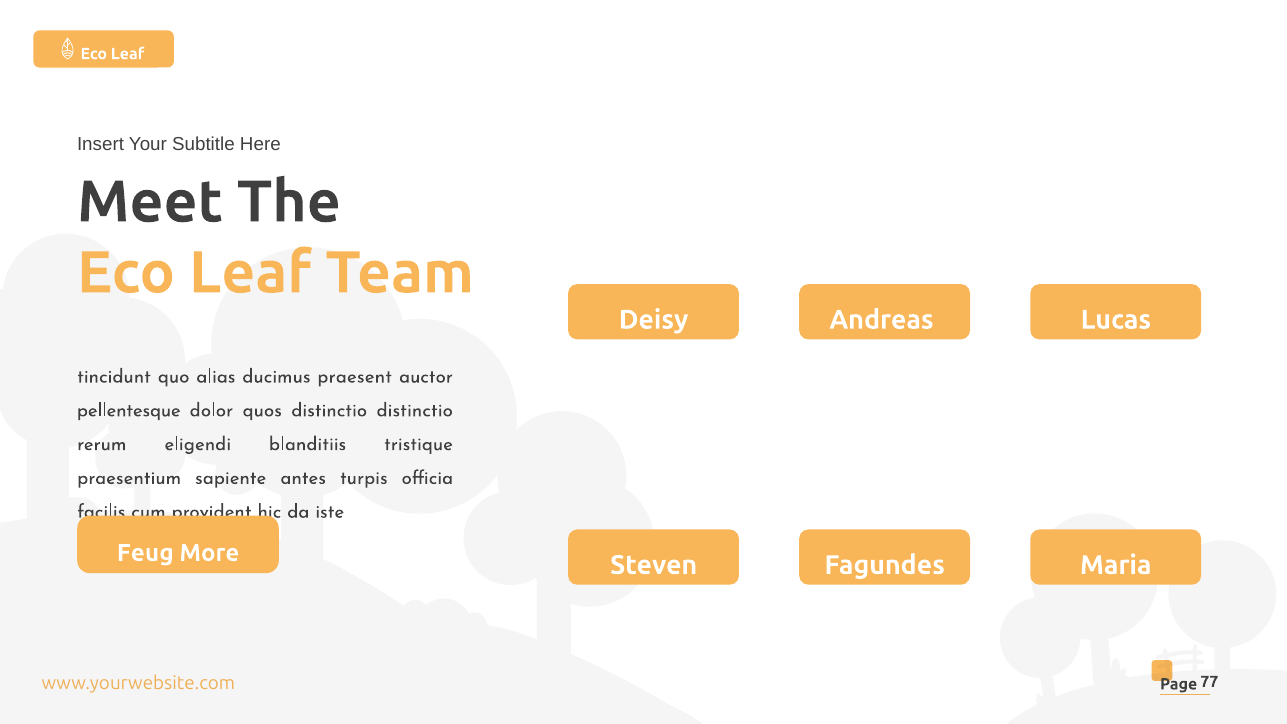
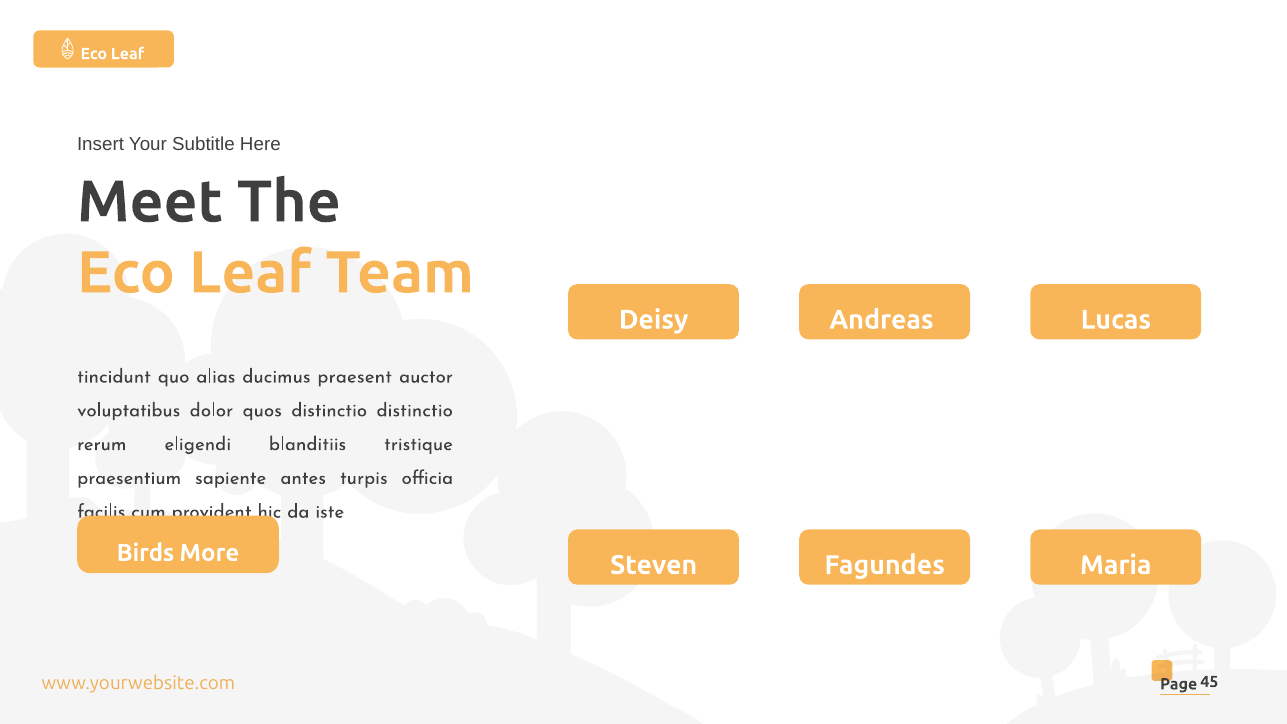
pellentesque: pellentesque -> voluptatibus (129, 410)
Feug: Feug -> Birds (146, 553)
77: 77 -> 45 (1209, 682)
